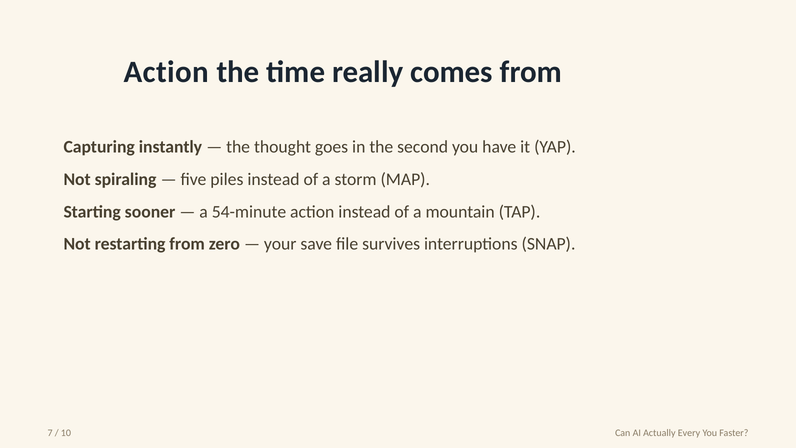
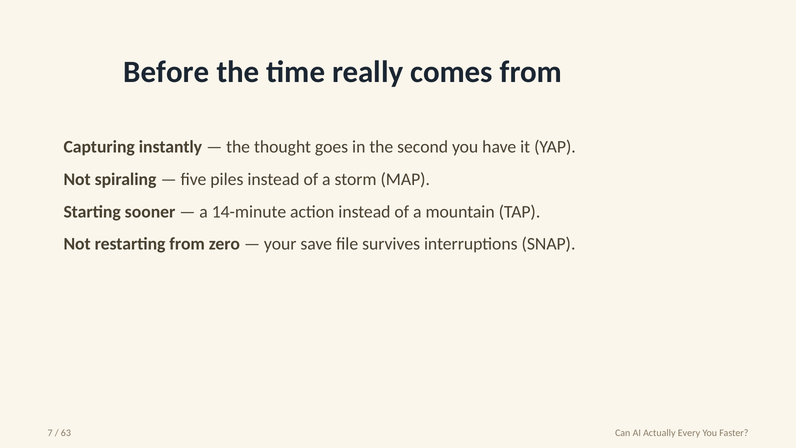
Action: Action -> Before (166, 72)
54-minute: 54-minute -> 14-minute (249, 212)
10: 10 -> 63 (66, 433)
